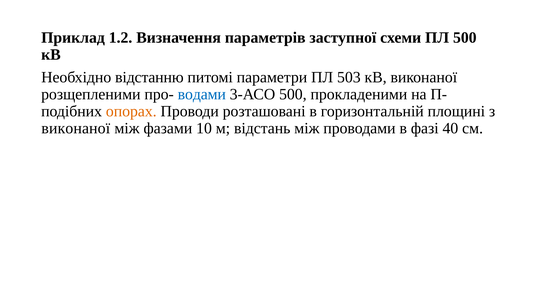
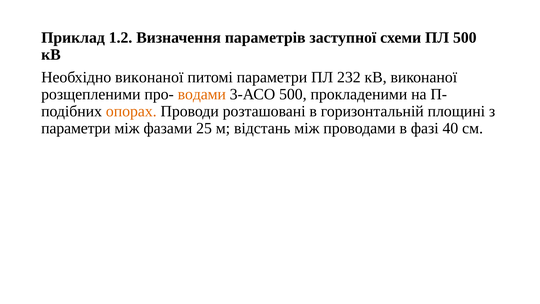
Необхідно відстанню: відстанню -> виконаної (149, 77)
503: 503 -> 232 (349, 77)
водами colour: blue -> orange (202, 94)
виконаної: виконаної -> параметри (76, 128)
10: 10 -> 25 (204, 128)
